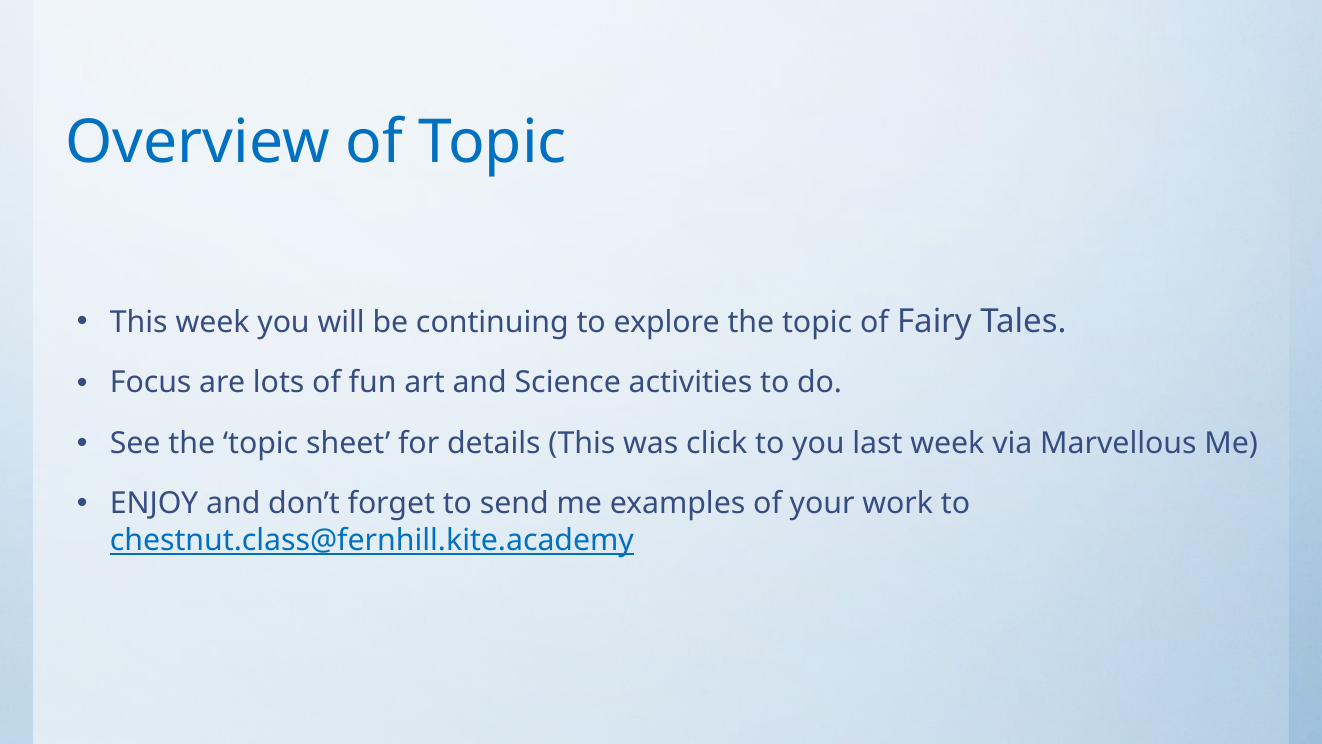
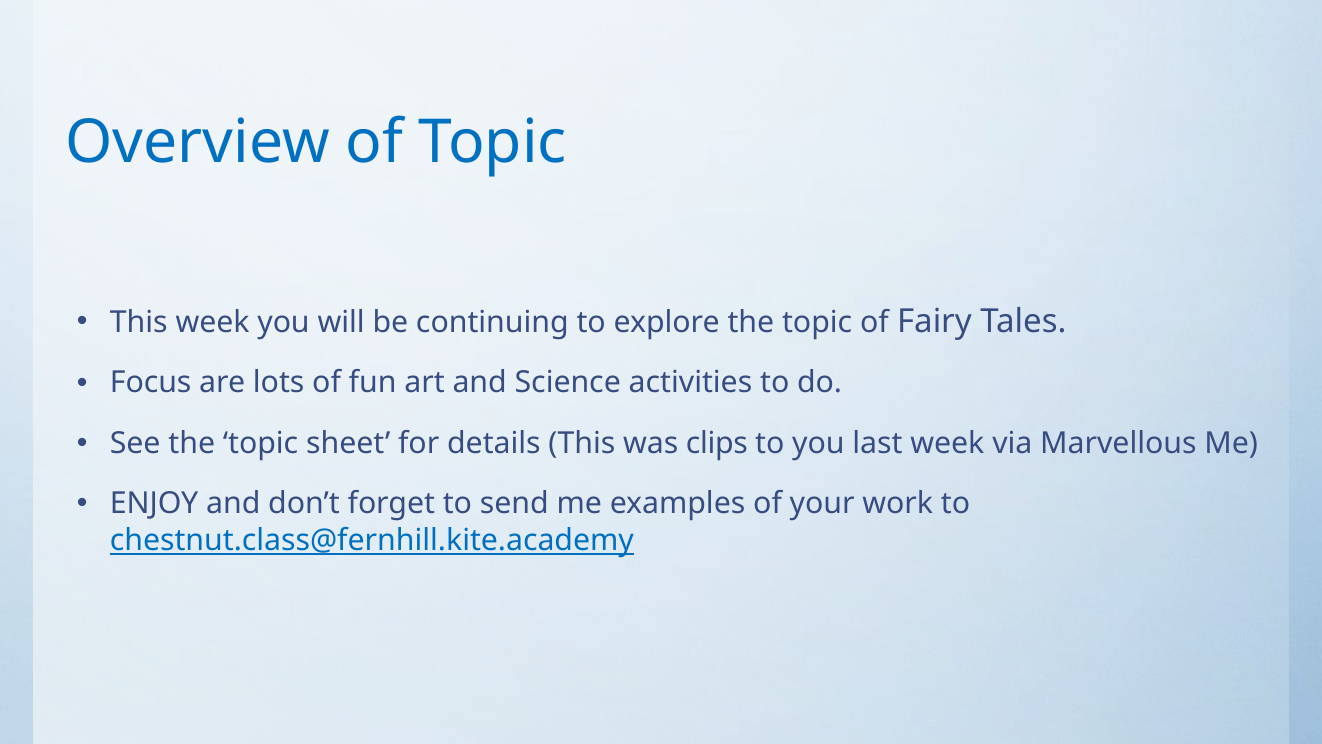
click: click -> clips (717, 443)
